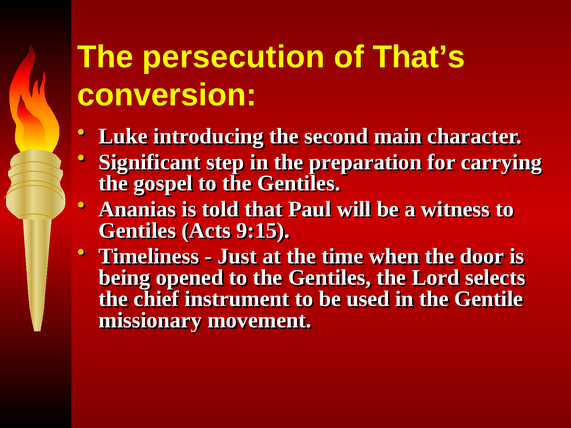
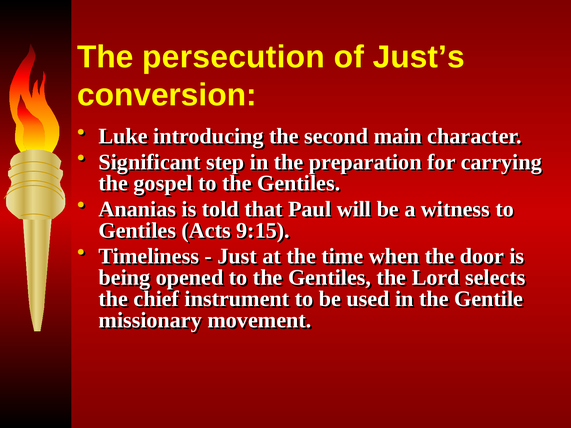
That’s: That’s -> Just’s (419, 57)
